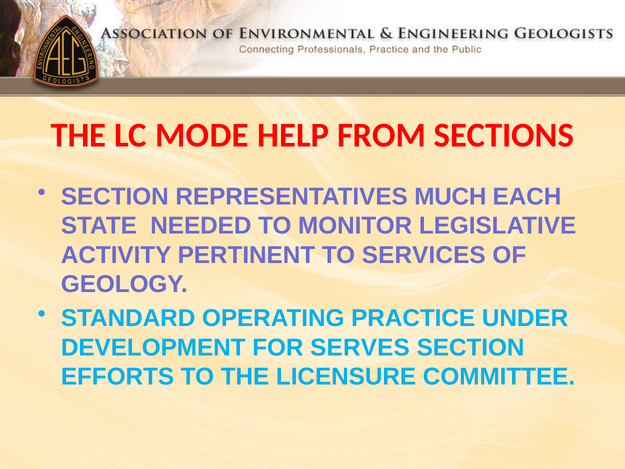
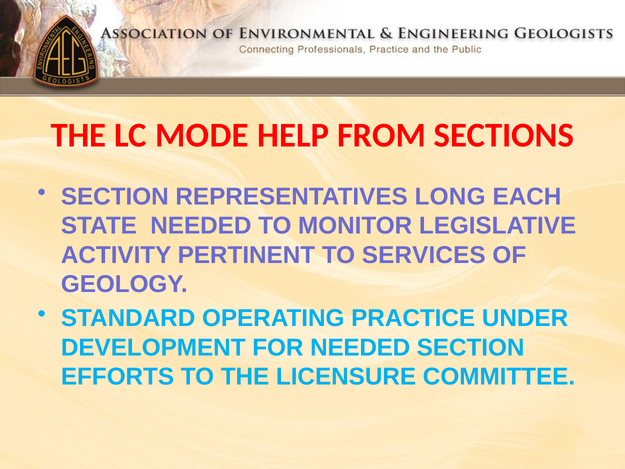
MUCH: MUCH -> LONG (450, 197)
FOR SERVES: SERVES -> NEEDED (360, 347)
